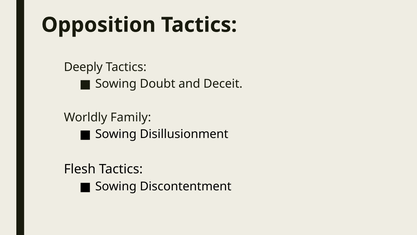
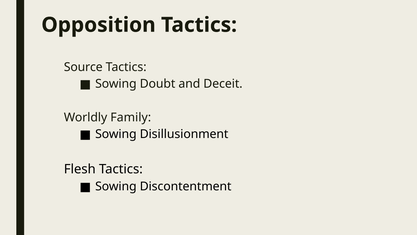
Deeply: Deeply -> Source (83, 67)
